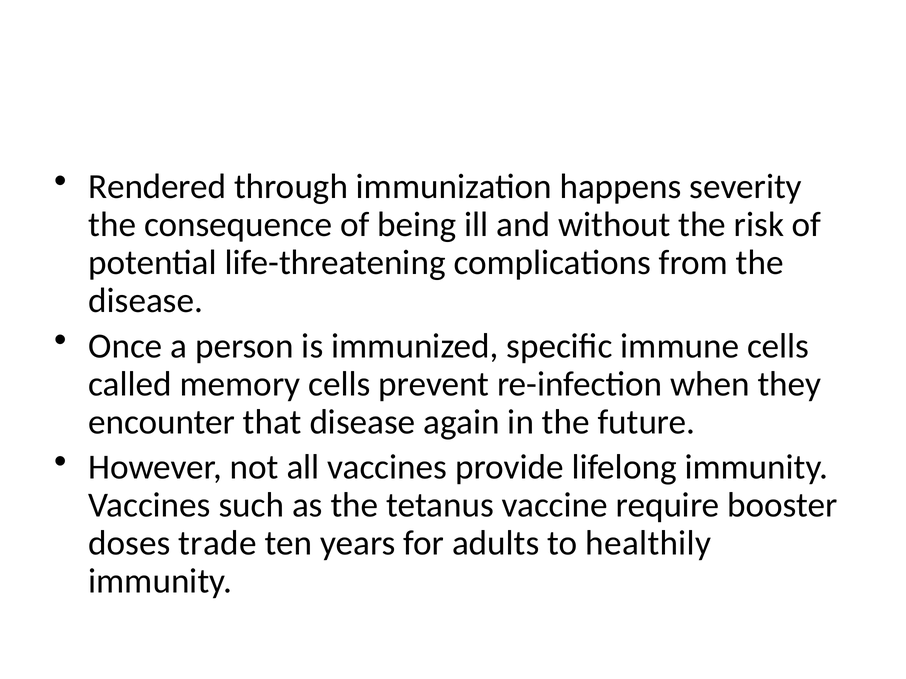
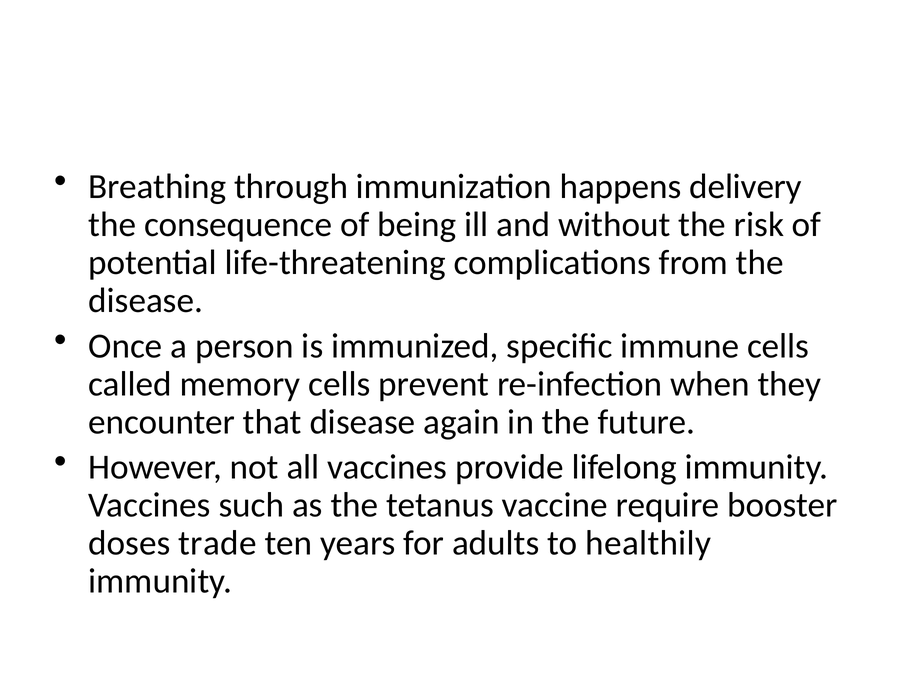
Rendered: Rendered -> Breathing (157, 187)
severity: severity -> delivery (746, 187)
